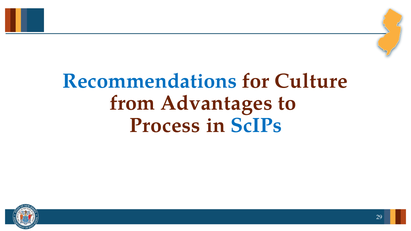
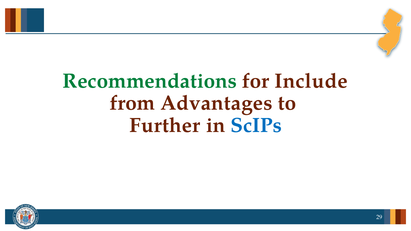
Recommendations colour: blue -> green (150, 81)
Culture: Culture -> Include (311, 81)
Process: Process -> Further (165, 125)
